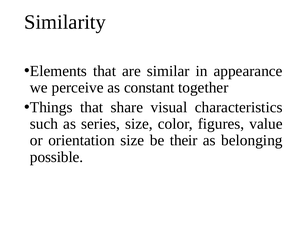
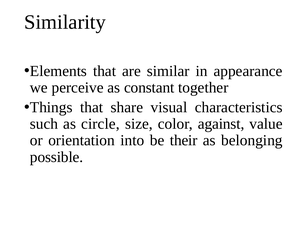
series: series -> circle (100, 124)
figures: figures -> against (221, 124)
orientation size: size -> into (132, 141)
